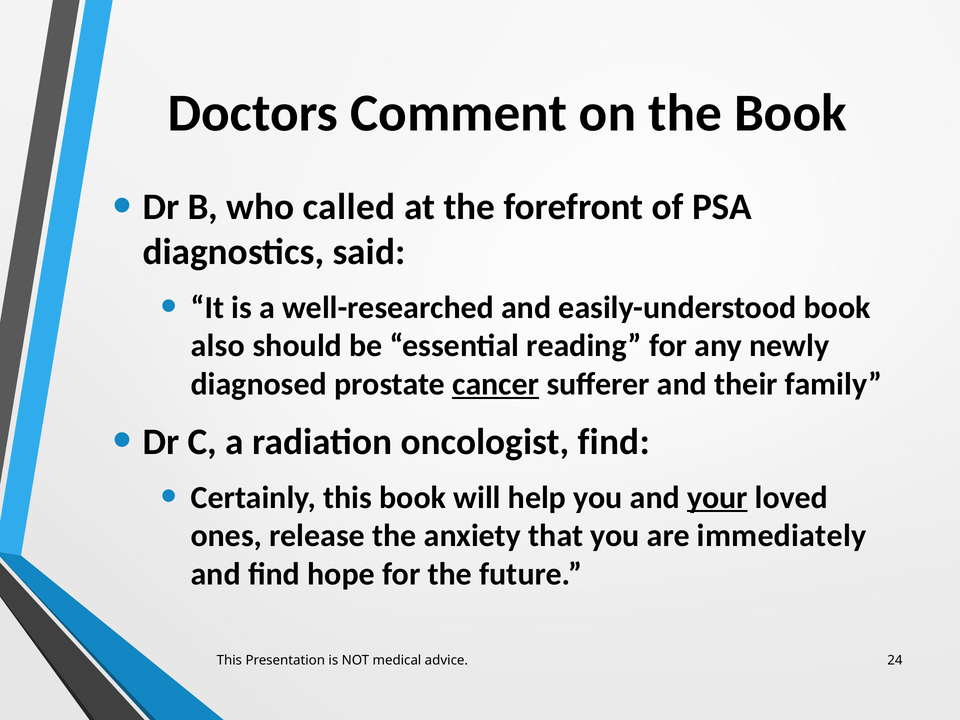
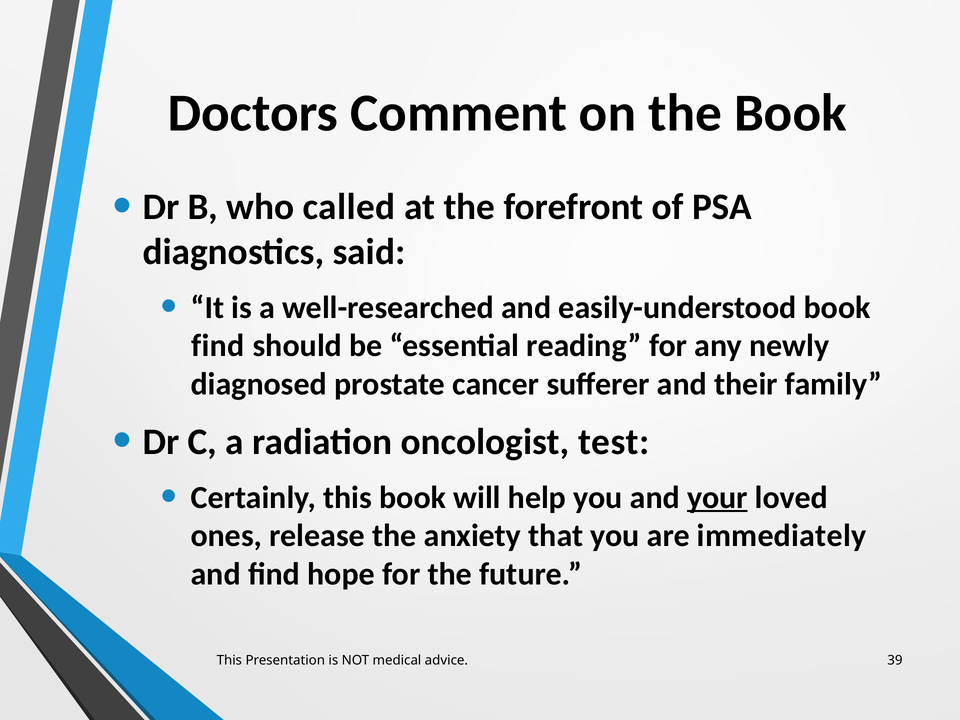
also: also -> find (218, 346)
cancer underline: present -> none (496, 384)
oncologist find: find -> test (614, 442)
24: 24 -> 39 (895, 660)
